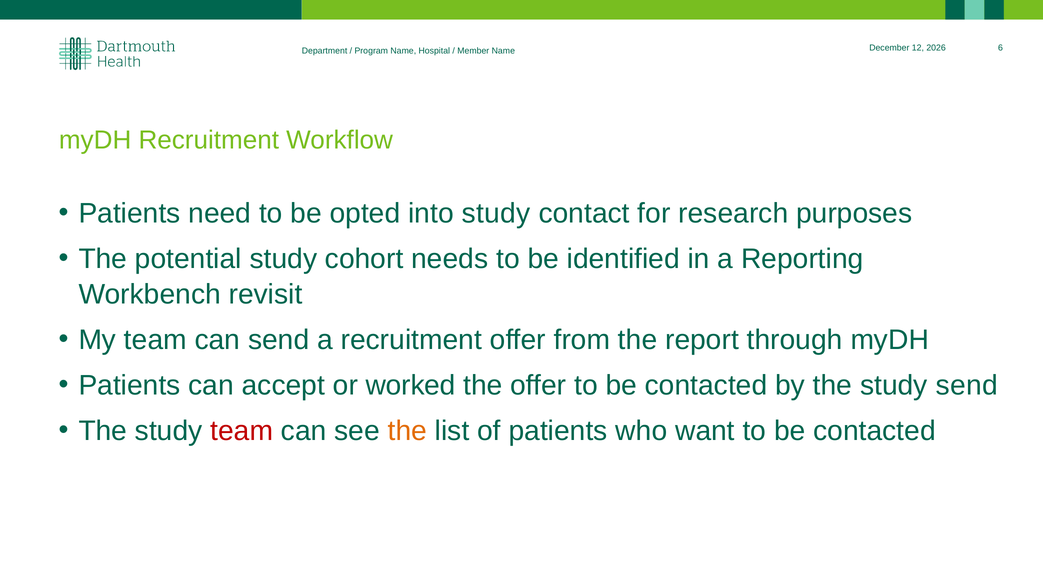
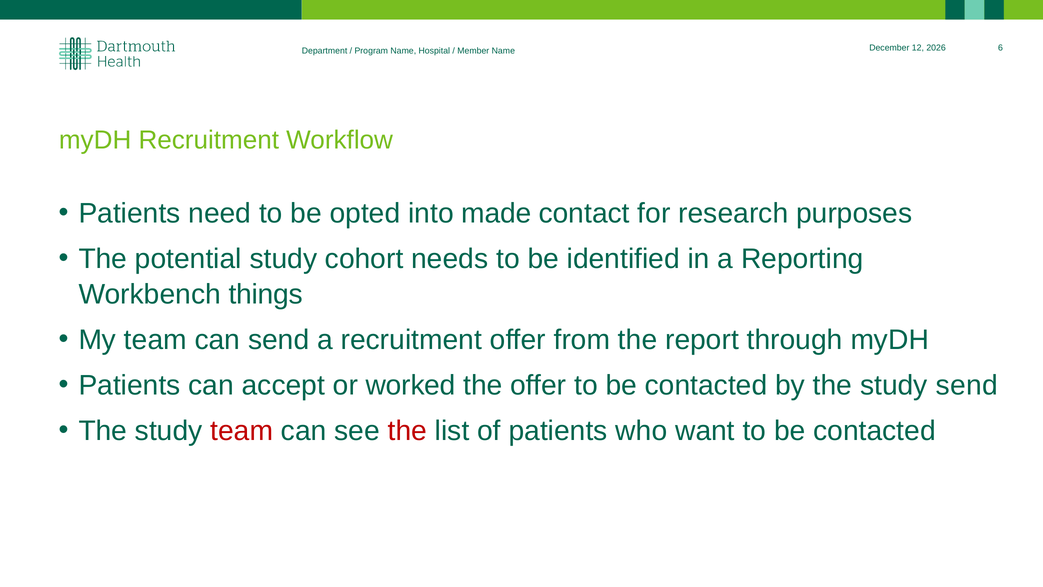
into study: study -> made (496, 213)
revisit: revisit -> things (266, 294)
the colour: orange -> red (407, 430)
